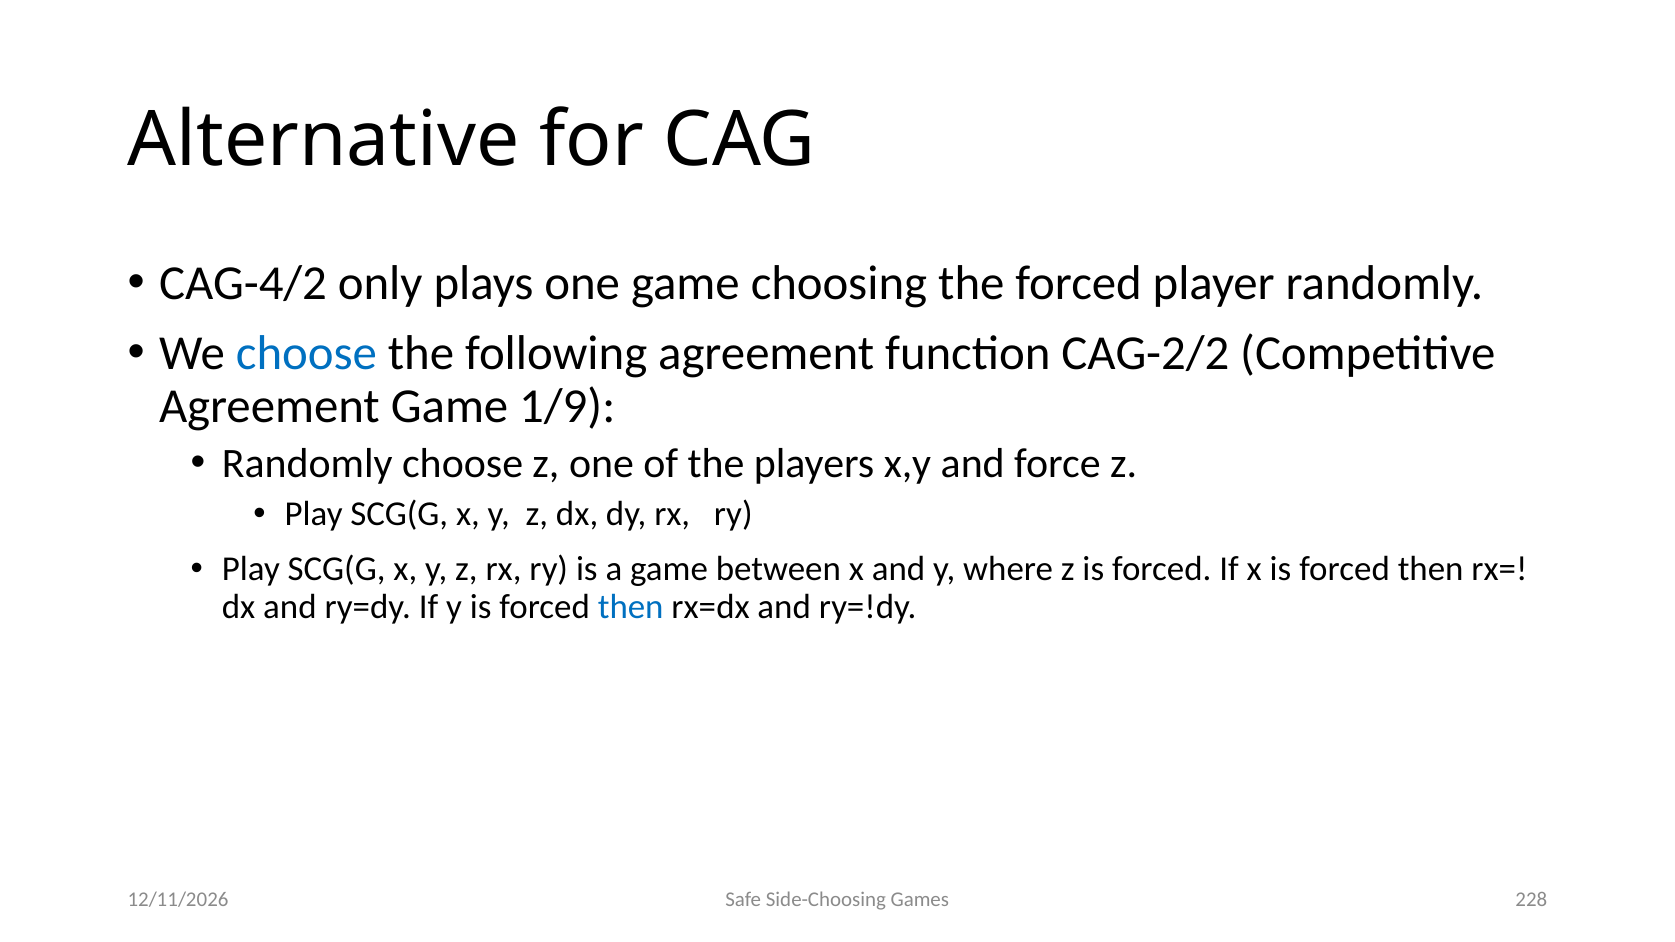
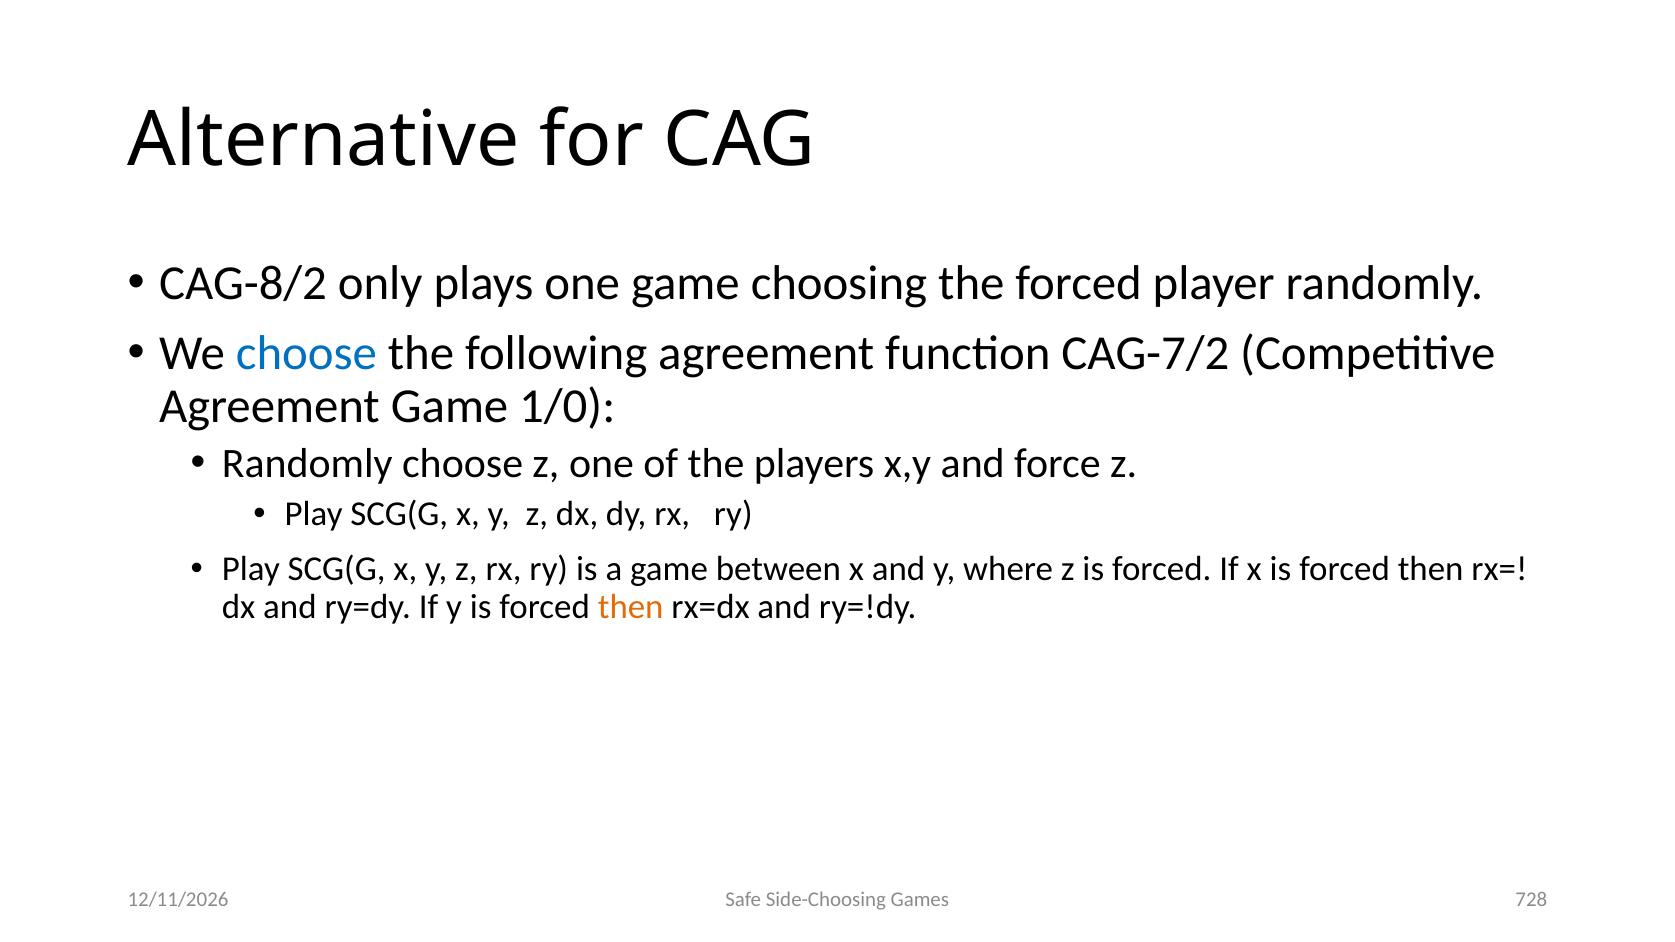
CAG-4/2: CAG-4/2 -> CAG-8/2 (243, 283)
CAG-2/2: CAG-2/2 -> CAG-7/2 (1145, 353)
1/9: 1/9 -> 1/0 (567, 406)
then colour: blue -> orange (631, 607)
228: 228 -> 728 (1531, 900)
